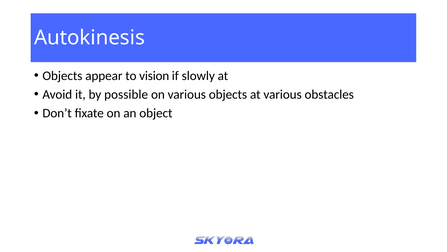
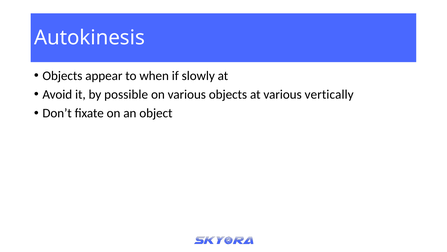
vision: vision -> when (154, 76)
obstacles: obstacles -> vertically (329, 94)
